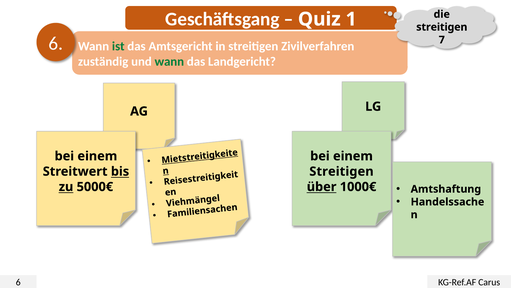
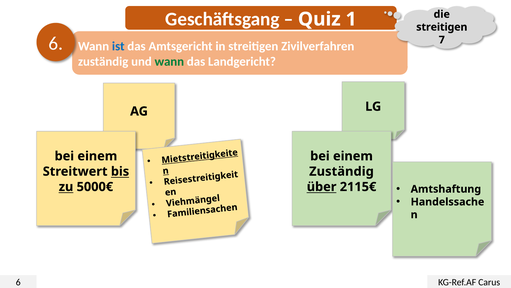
ist colour: green -> blue (118, 46)
Streitigen: Streitigen -> Zuständig (341, 171)
1000€: 1000€ -> 2115€ (358, 186)
